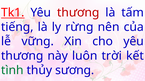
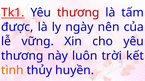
tiếng: tiếng -> được (17, 27)
rừng: rừng -> ngày (79, 27)
tình colour: green -> orange (12, 71)
sương: sương -> huyền (75, 71)
